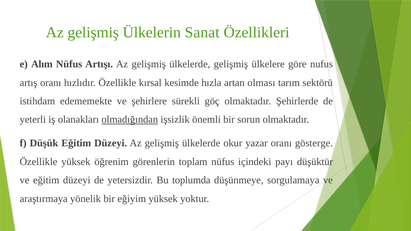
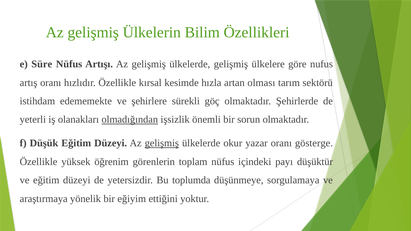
Sanat: Sanat -> Bilim (202, 32)
Alım: Alım -> Süre (42, 64)
gelişmiş underline: none -> present (162, 143)
eğiyim yüksek: yüksek -> ettiğini (163, 199)
